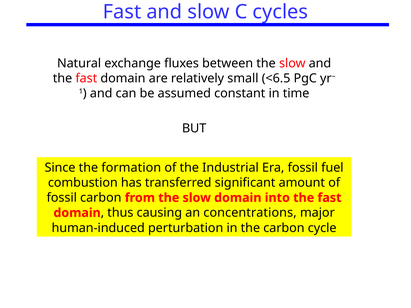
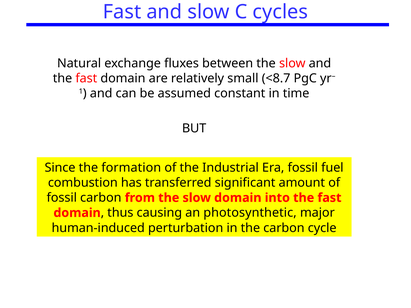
<6.5: <6.5 -> <8.7 (276, 78)
concentrations: concentrations -> photosynthetic (250, 213)
